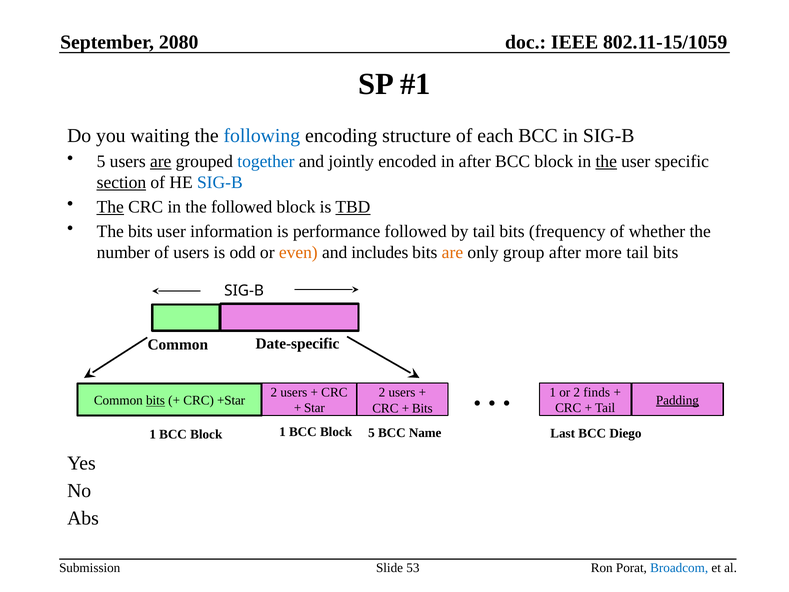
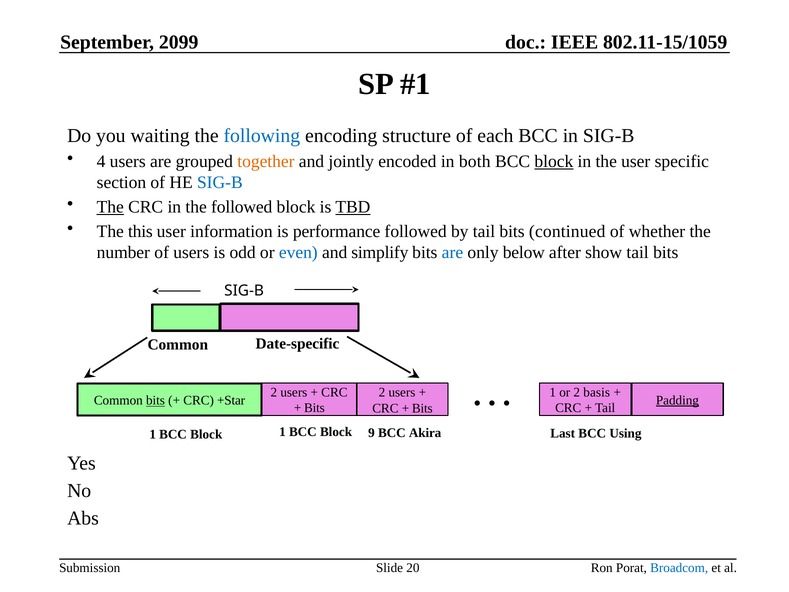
2080: 2080 -> 2099 (179, 42)
5: 5 -> 4 (101, 161)
are underline: present -> none (161, 161)
together colour: blue -> orange (266, 161)
in after: after -> both (475, 161)
block underline: none -> present (554, 161)
the underline: present -> none (606, 161)
section underline: present -> none (121, 182)
The bits: bits -> this (140, 231)
frequency: frequency -> continued (567, 231)
even colour: orange -> blue (298, 252)
includes: includes -> simplify (380, 252)
are colour: orange -> blue (452, 252)
group: group -> below (524, 252)
more: more -> show (604, 252)
finds: finds -> basis (597, 392)
Star: Star -> Bits (314, 408)
Block 5: 5 -> 9 (371, 433)
Name: Name -> Akira (425, 433)
Diego: Diego -> Using (625, 433)
53: 53 -> 20 (413, 568)
